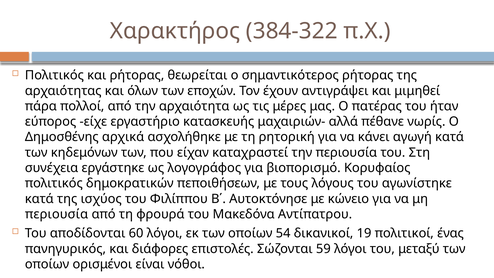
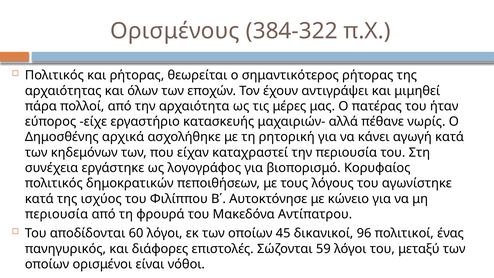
Χαρακτήρος: Χαρακτήρος -> Ορισμένους (175, 31)
54: 54 -> 45 (283, 233)
19: 19 -> 96 (364, 233)
